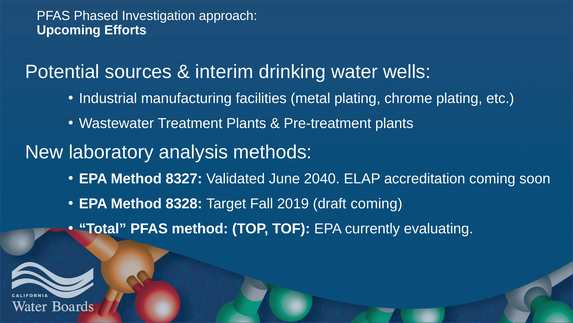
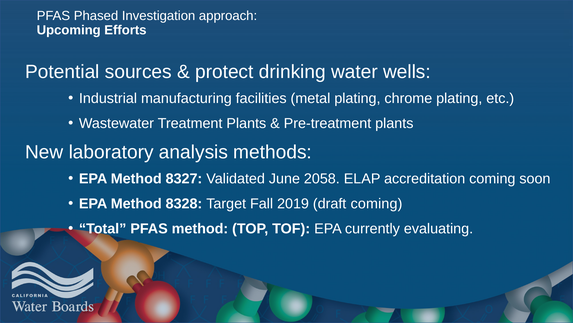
interim: interim -> protect (224, 72)
2040: 2040 -> 2058 (322, 178)
